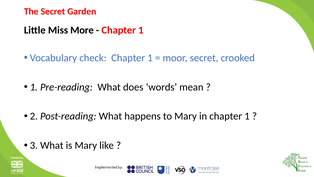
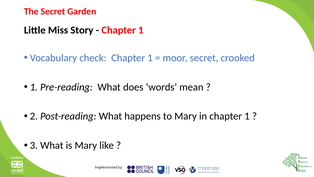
More: More -> Story (82, 30)
